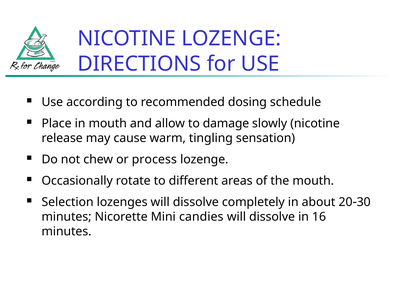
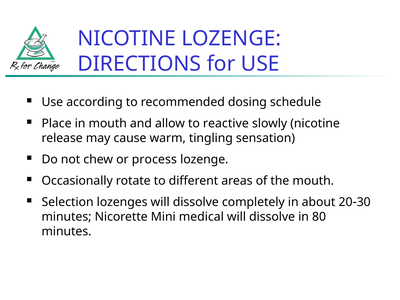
damage: damage -> reactive (226, 124)
candies: candies -> medical (201, 217)
16: 16 -> 80 (319, 217)
